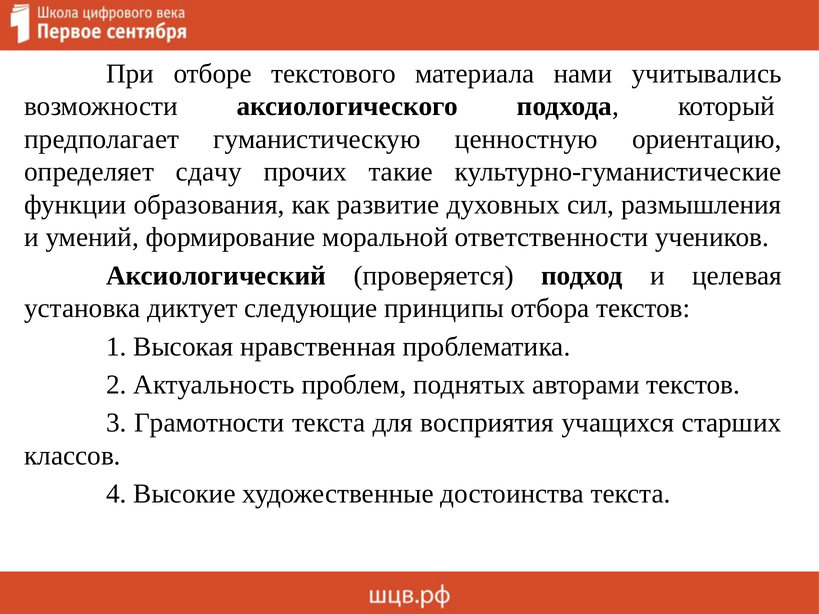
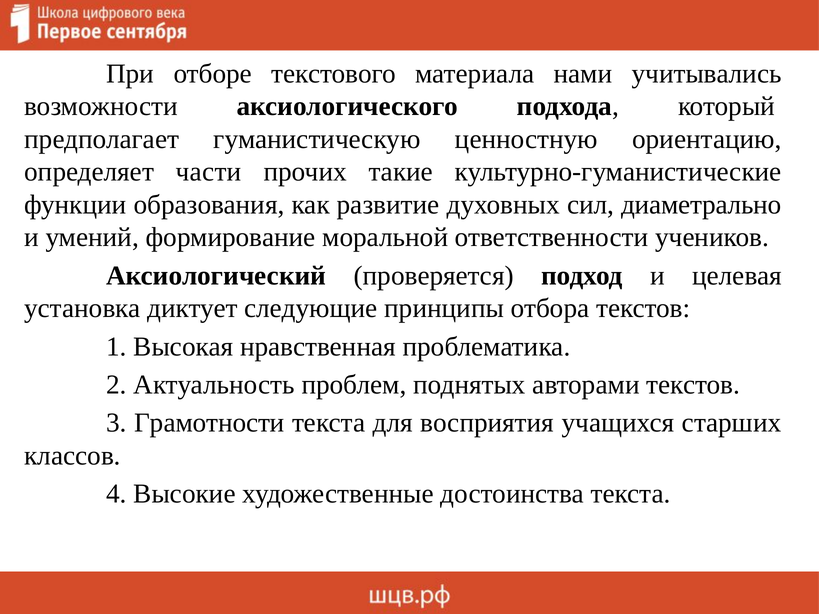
сдачу: сдачу -> части (209, 172)
размышления: размышления -> диаметрально (701, 205)
